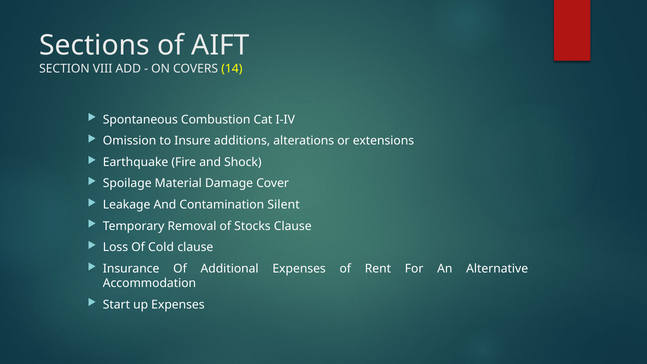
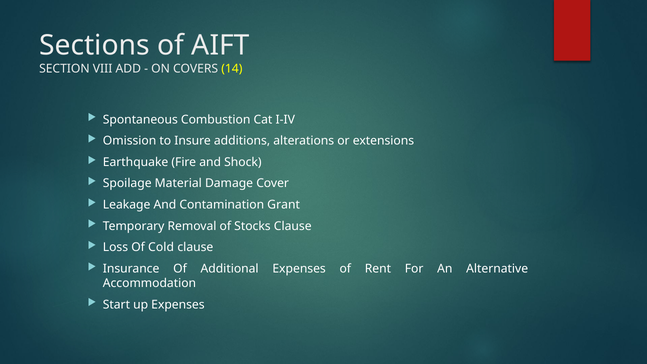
Silent: Silent -> Grant (284, 205)
